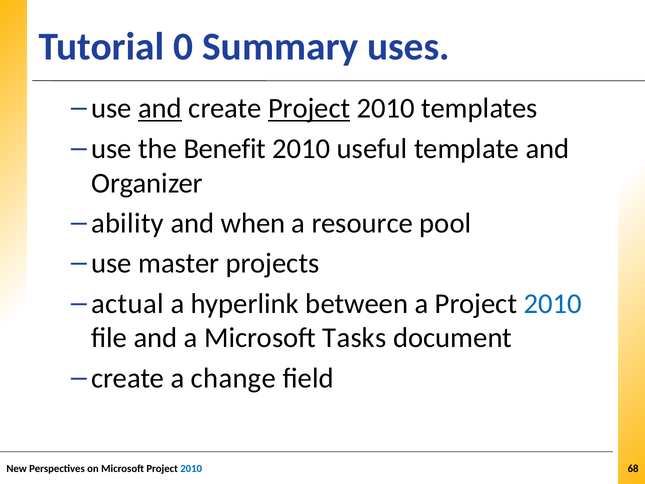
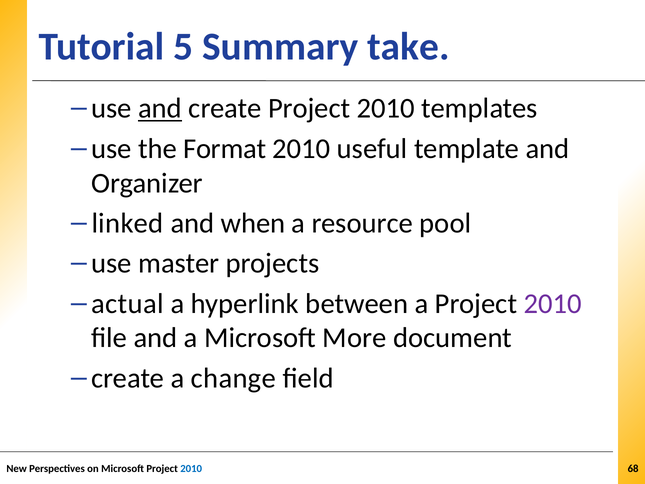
0: 0 -> 5 (183, 47)
uses: uses -> take (408, 47)
Project underline: present -> none (309, 108)
Benefit: Benefit -> Format (225, 149)
ability: ability -> linked (127, 223)
2010 colour: blue -> purple (553, 303)
Tasks: Tasks -> More (355, 338)
